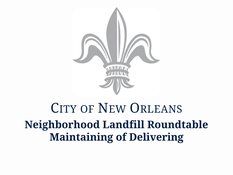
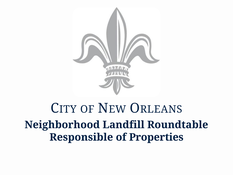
Maintaining: Maintaining -> Responsible (81, 137)
Delivering: Delivering -> Properties (156, 137)
